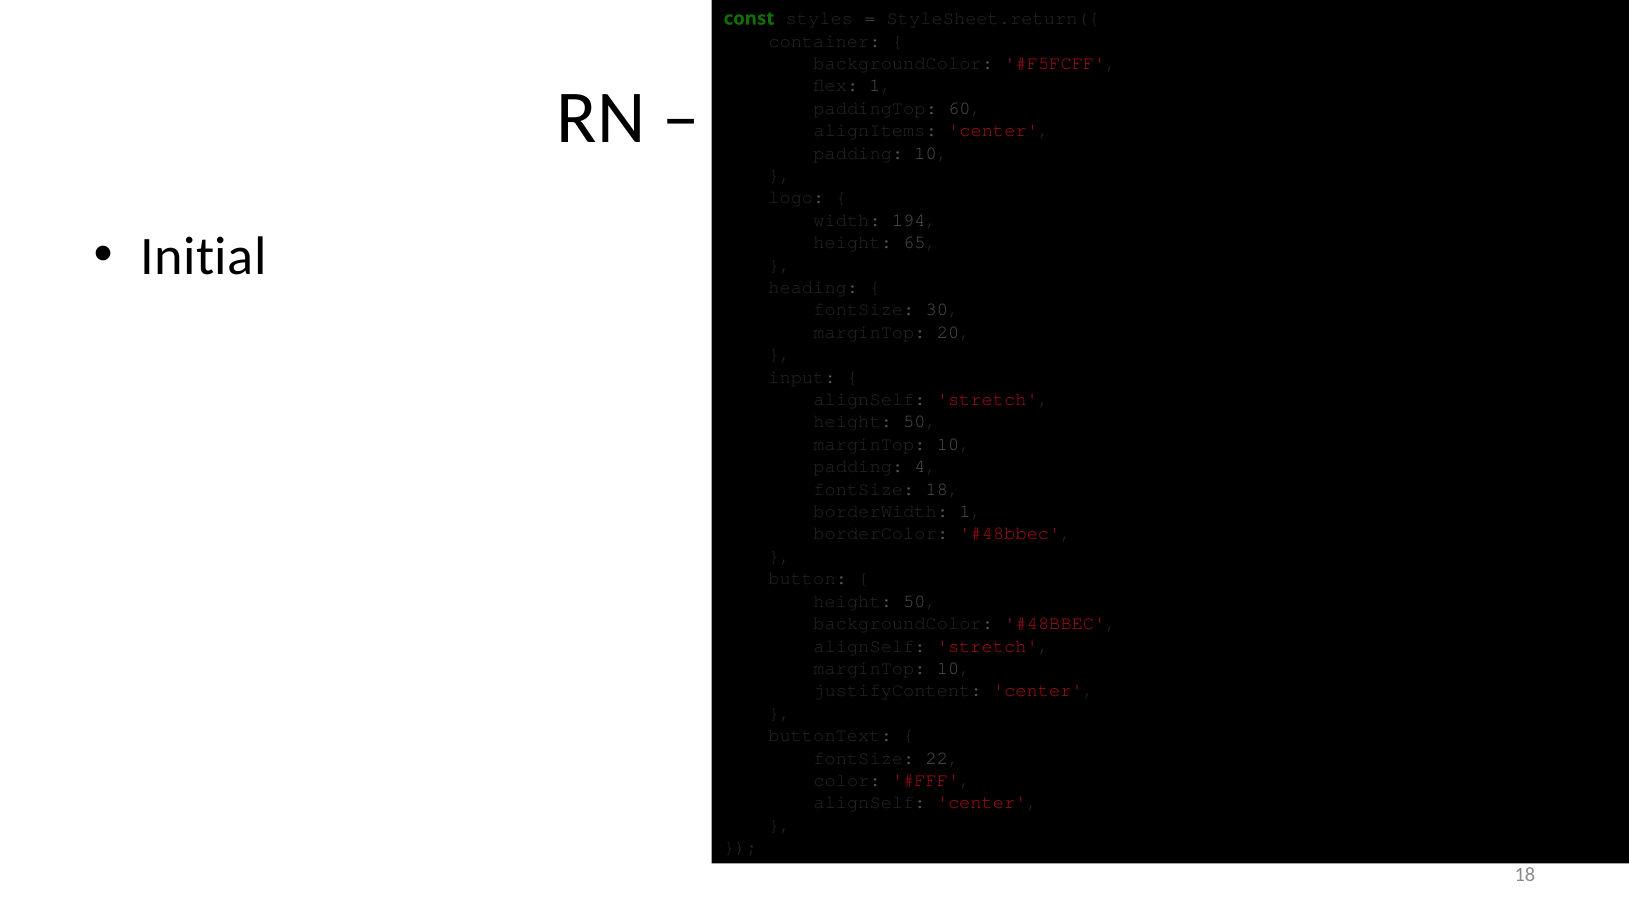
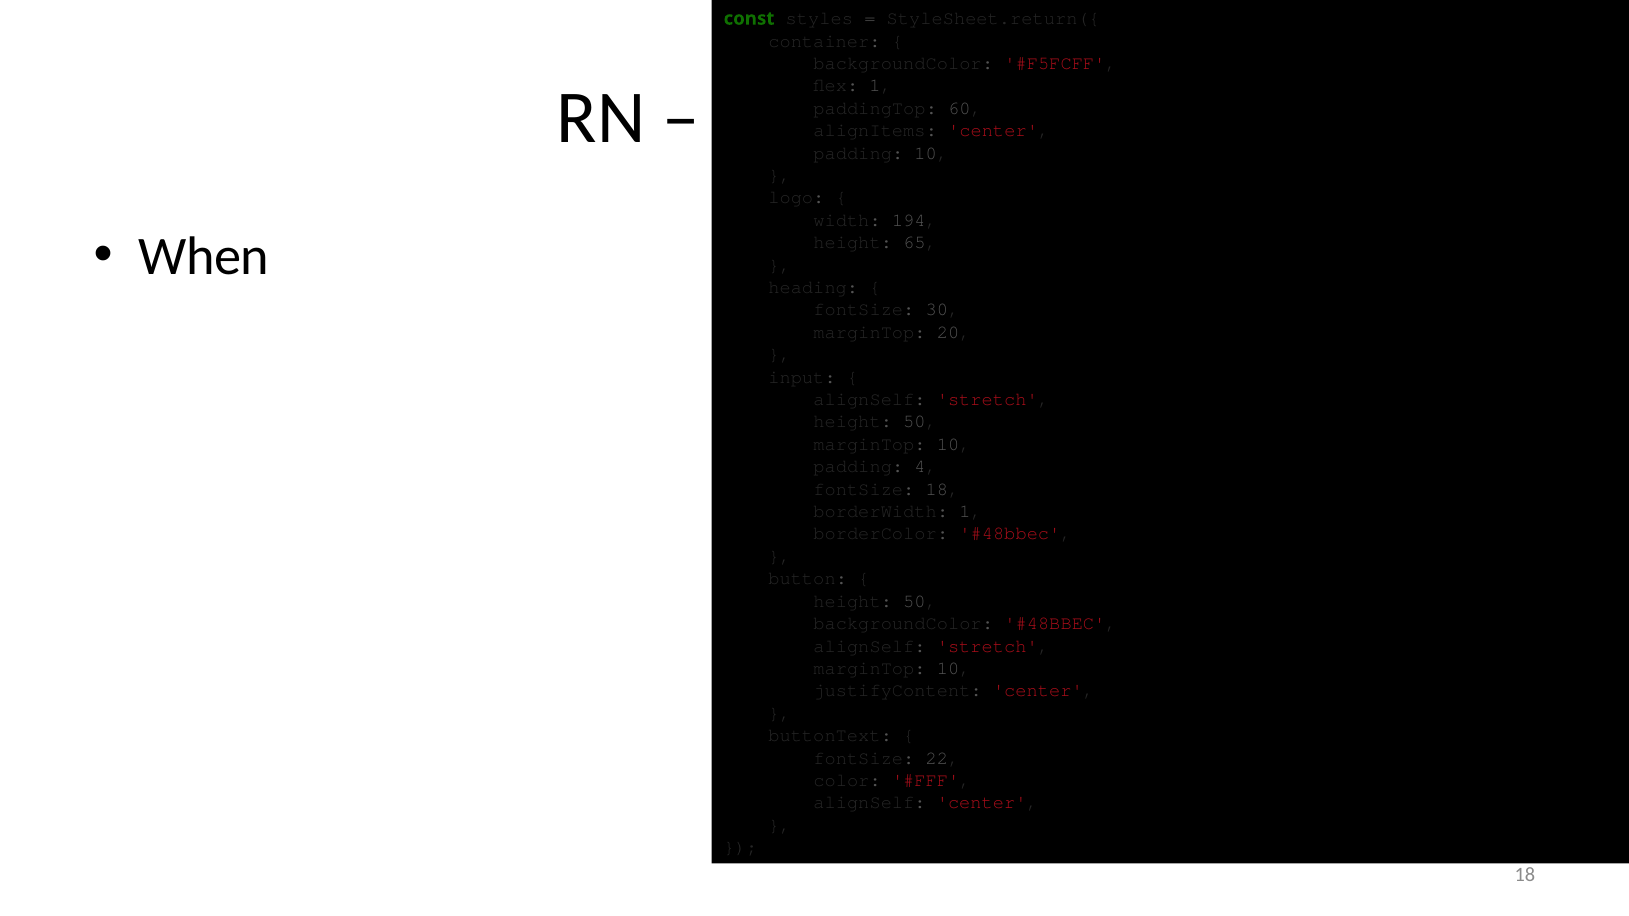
Initial: Initial -> When (204, 256)
